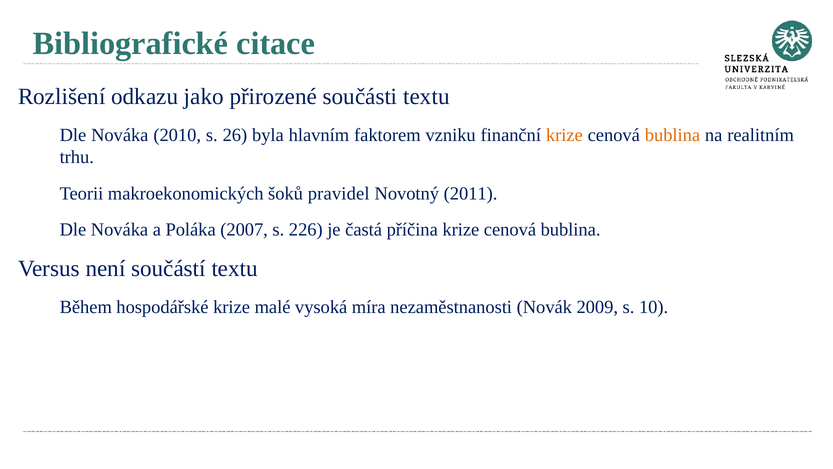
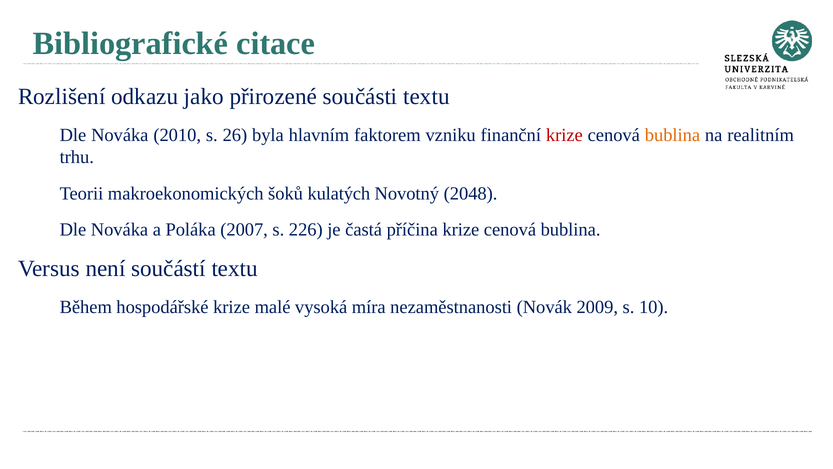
krize colour: orange -> red (564, 135)
pravidel: pravidel -> kulatých (339, 193)
2011: 2011 -> 2048 (471, 193)
